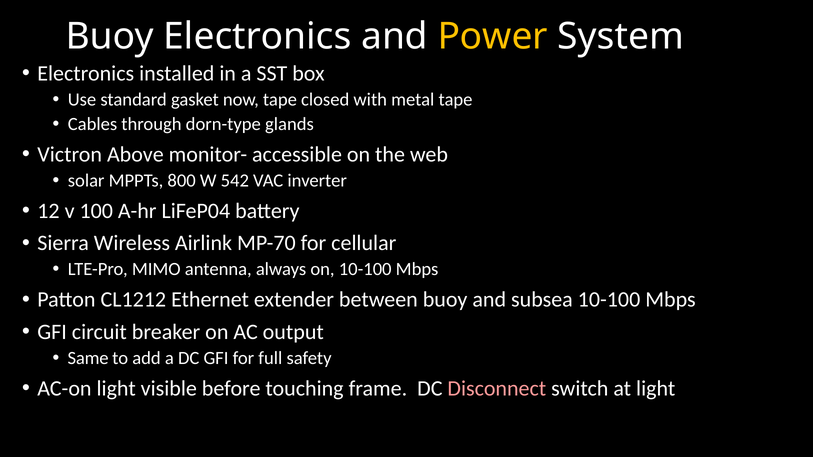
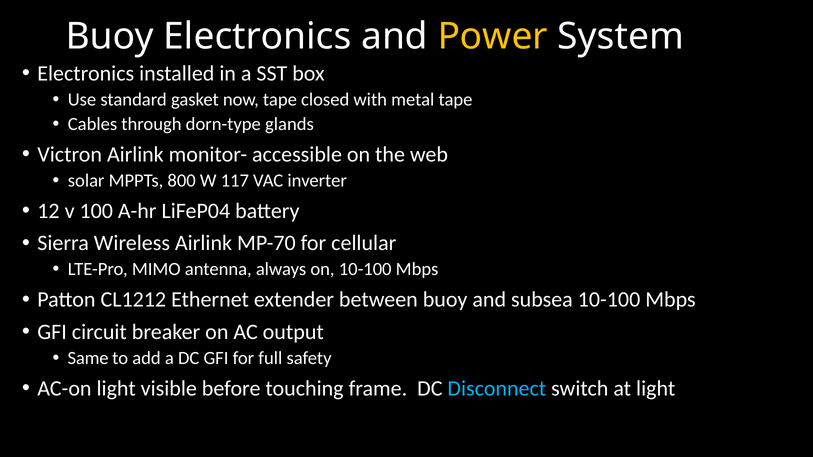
Victron Above: Above -> Airlink (135, 155)
542: 542 -> 117 (235, 181)
Disconnect colour: pink -> light blue (497, 389)
